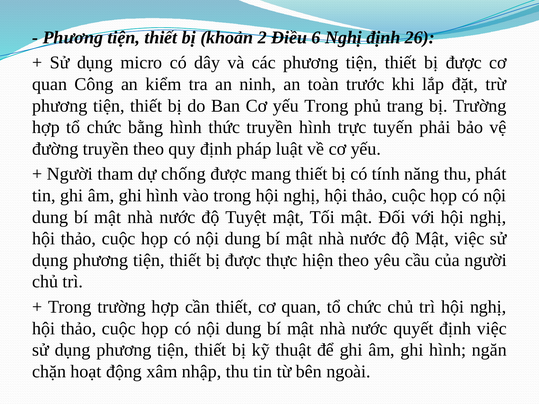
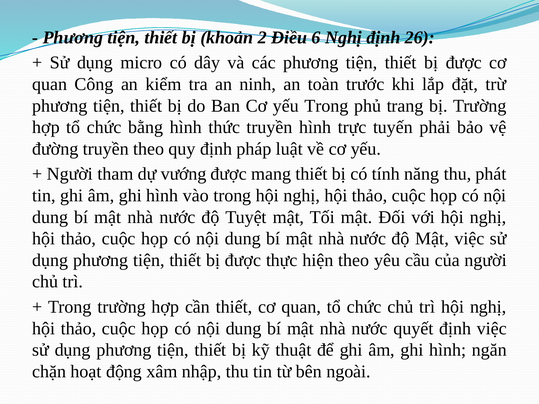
chống: chống -> vướng (184, 174)
